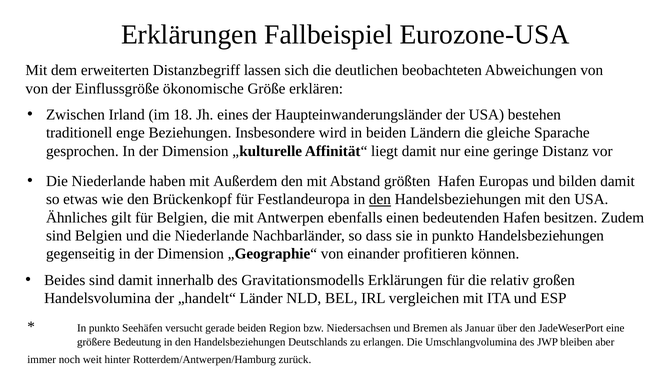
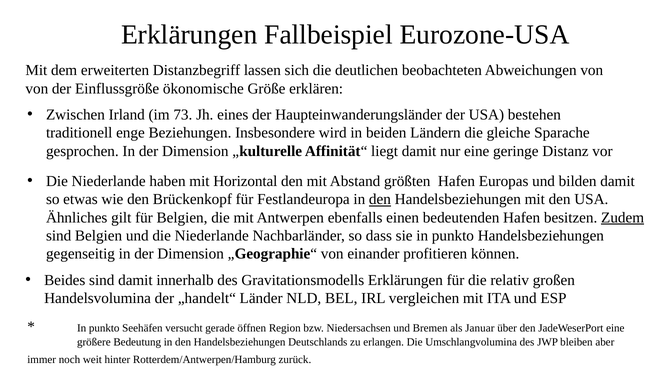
18: 18 -> 73 (183, 115)
Außerdem: Außerdem -> Horizontal (245, 181)
Zudem underline: none -> present (623, 217)
gerade beiden: beiden -> öffnen (252, 328)
